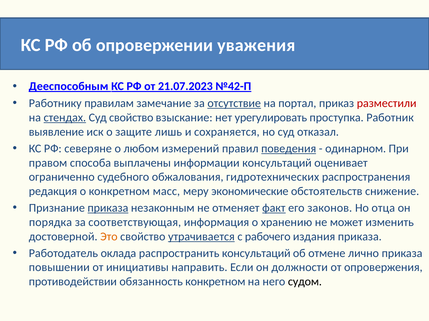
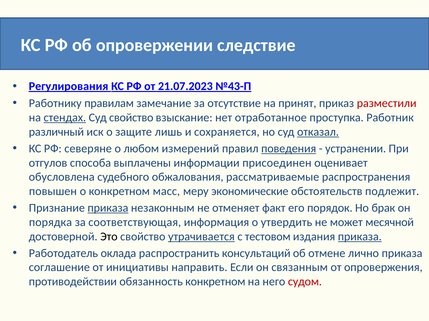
уважения: уважения -> следствие (256, 45)
Дееспособным: Дееспособным -> Регулирования (69, 87)
№42-П: №42-П -> №43-П (233, 87)
отсутствие underline: present -> none (234, 104)
портал: портал -> принят (297, 104)
урегулировать: урегулировать -> отработанное (271, 118)
выявление: выявление -> различный (56, 132)
отказал underline: none -> present (318, 132)
одинарном: одинарном -> устранении (356, 149)
правом: правом -> отгулов (48, 163)
информации консультаций: консультаций -> присоединен (277, 163)
ограниченно: ограниченно -> обусловлена (62, 177)
гидротехнических: гидротехнических -> рассматриваемые (273, 177)
редакция: редакция -> повышен (53, 192)
снижение: снижение -> подлежит (392, 192)
факт underline: present -> none (274, 208)
законов: законов -> порядок (330, 208)
отца: отца -> брак (383, 208)
хранению: хранению -> утвердить (286, 223)
изменить: изменить -> месячной (390, 223)
Это colour: orange -> black (109, 237)
рабочего: рабочего -> тестовом (268, 237)
приказа underline: none -> present (360, 237)
повышении: повышении -> соглашение (59, 268)
должности: должности -> связанным (300, 268)
судом colour: black -> red (305, 282)
